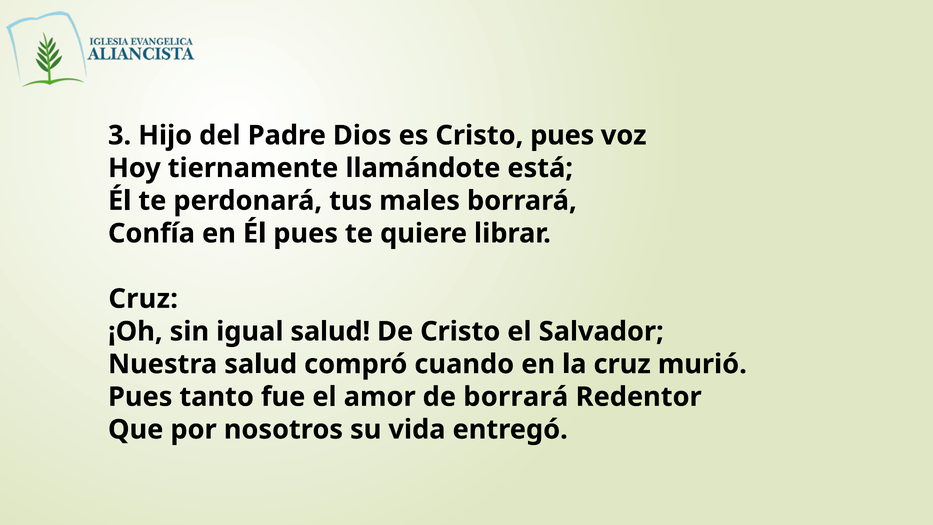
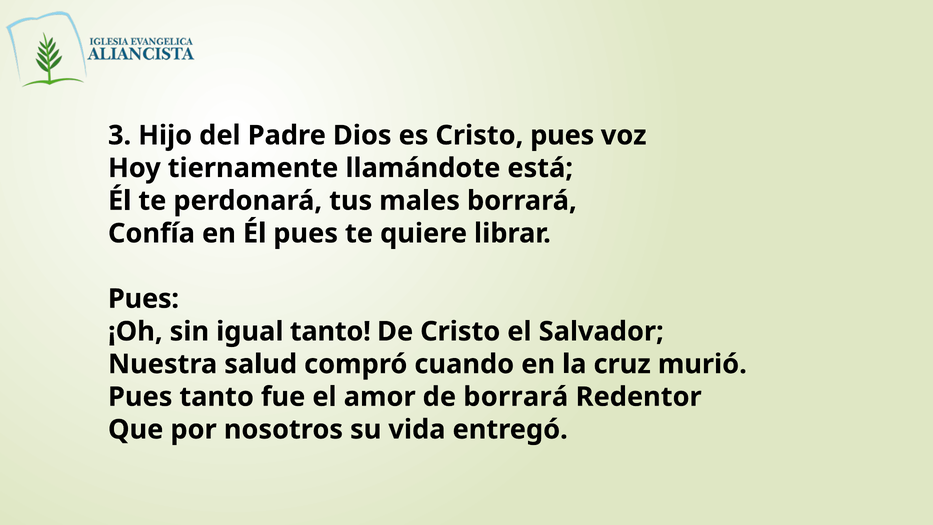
Cruz: Cruz -> Pues (143, 299)
igual salud: salud -> tanto (330, 331)
